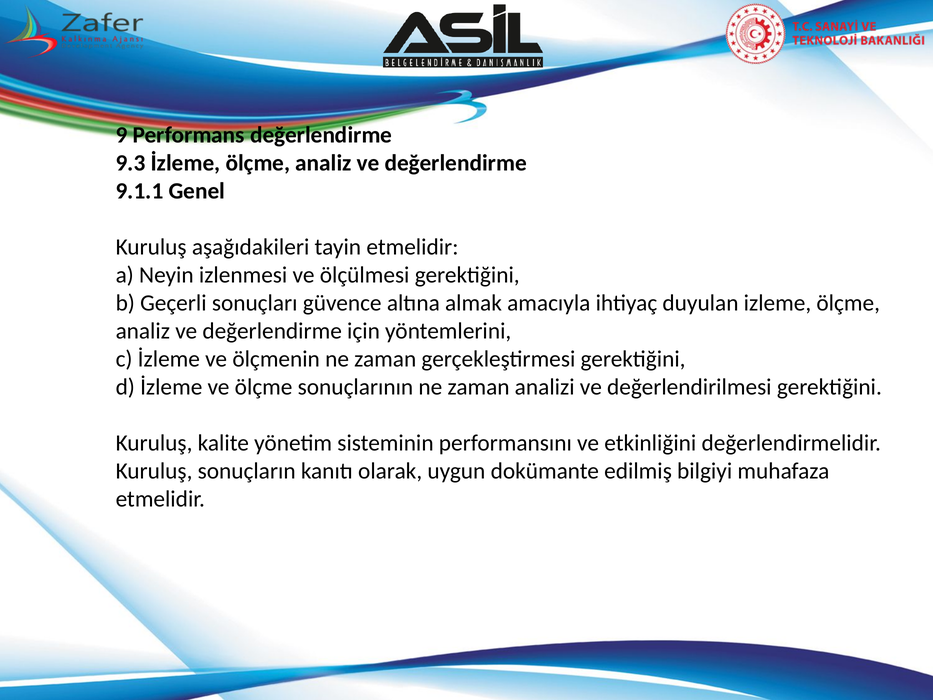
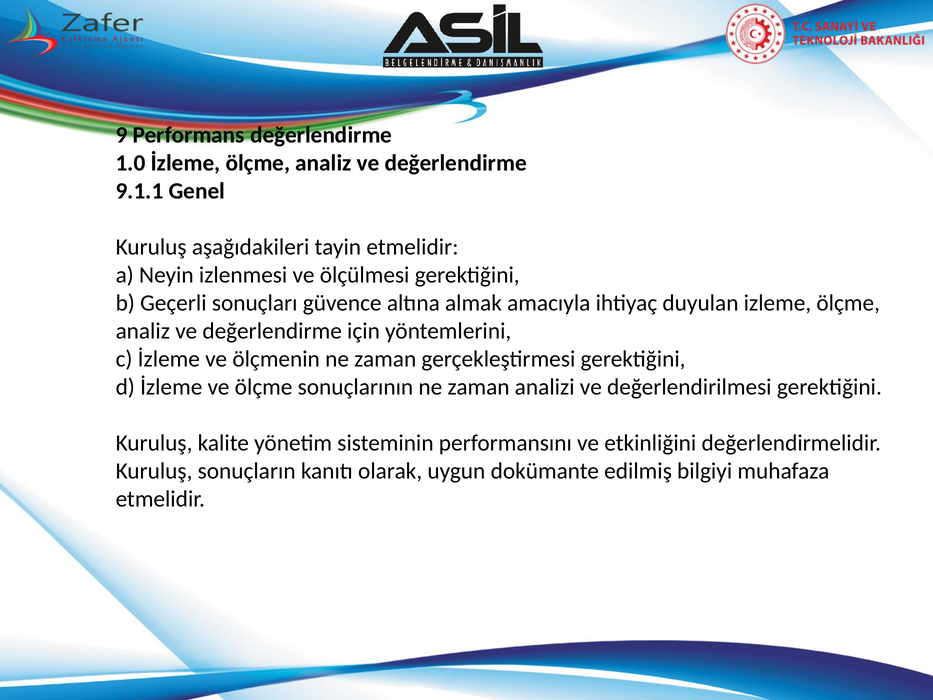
9.3: 9.3 -> 1.0 (131, 163)
